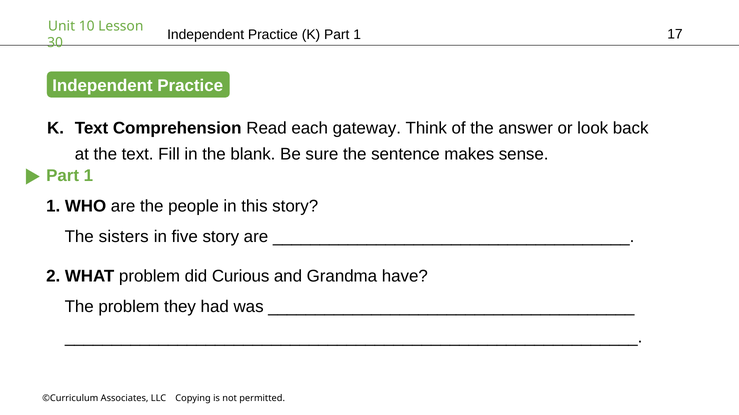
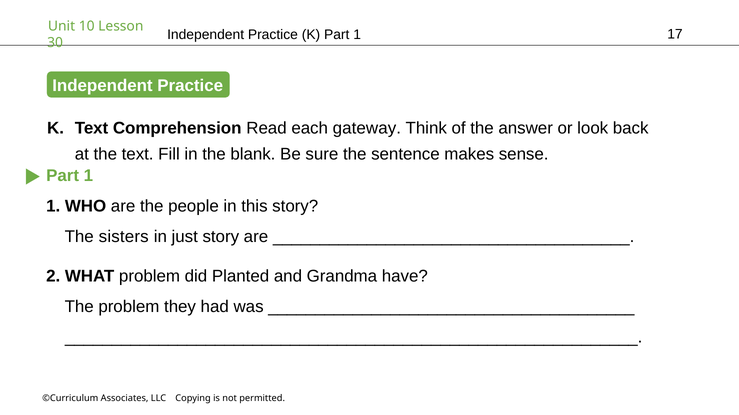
five: five -> just (185, 237)
Curious: Curious -> Planted (241, 277)
